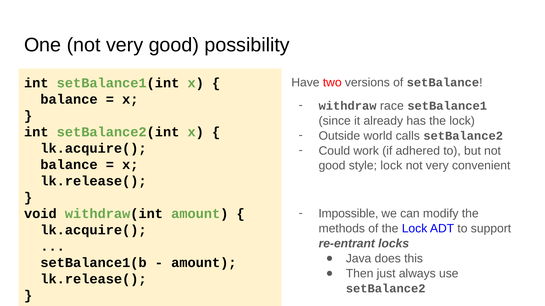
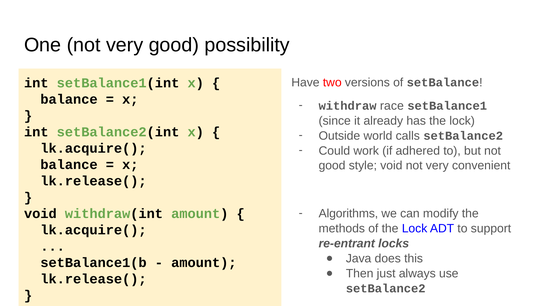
style lock: lock -> void (391, 166)
Impossible: Impossible -> Algorithms (348, 214)
